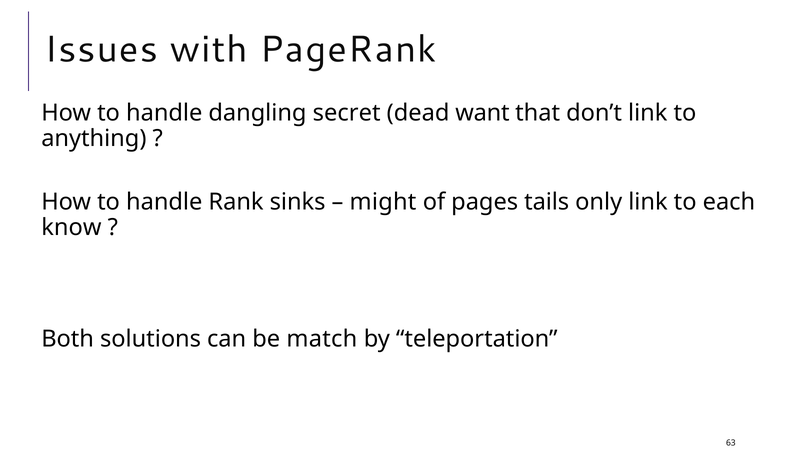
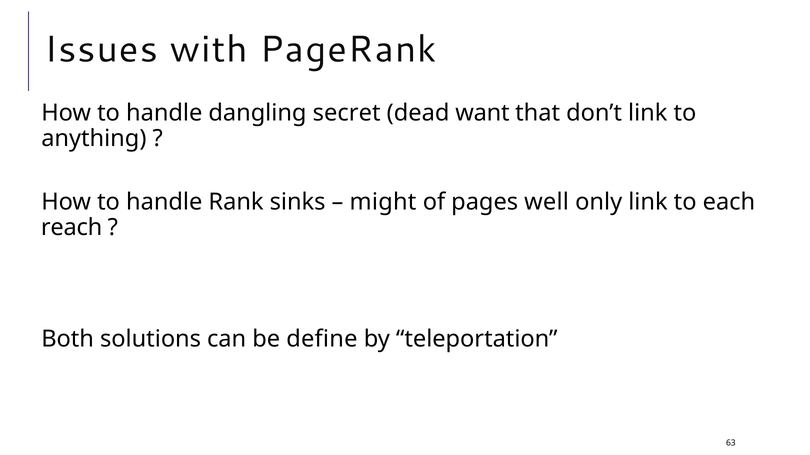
tails: tails -> well (547, 202)
know: know -> reach (72, 228)
match: match -> define (322, 340)
